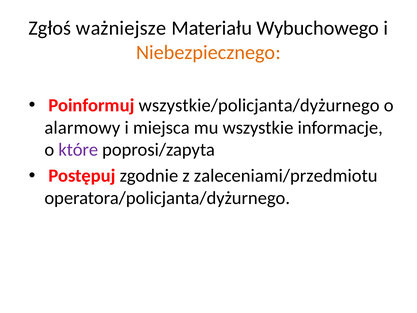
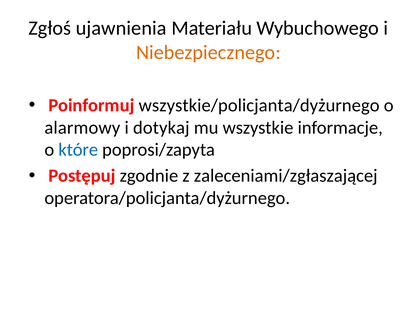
ważniejsze: ważniejsze -> ujawnienia (121, 28)
miejsca: miejsca -> dotykaj (161, 127)
które colour: purple -> blue (78, 150)
zaleceniami/przedmiotu: zaleceniami/przedmiotu -> zaleceniami/zgłaszającej (286, 176)
